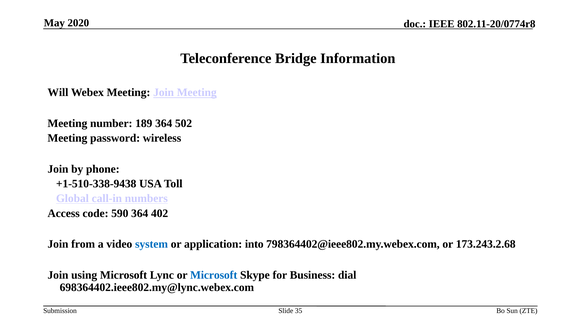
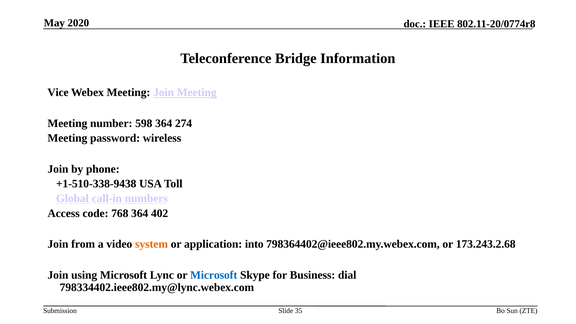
Will: Will -> Vice (58, 93)
189: 189 -> 598 (144, 123)
502: 502 -> 274 (184, 123)
590: 590 -> 768 (120, 213)
system colour: blue -> orange (152, 244)
698364402.ieee802.my@lync.webex.com: 698364402.ieee802.my@lync.webex.com -> 798334402.ieee802.my@lync.webex.com (157, 287)
